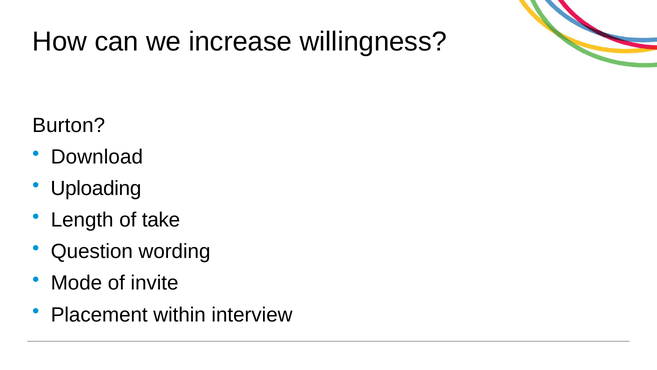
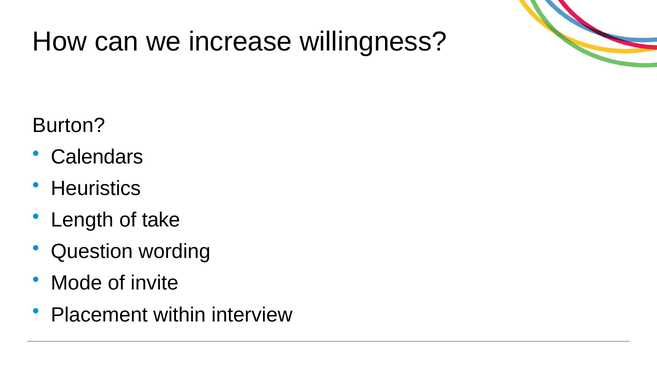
Download: Download -> Calendars (97, 157)
Uploading: Uploading -> Heuristics (96, 188)
